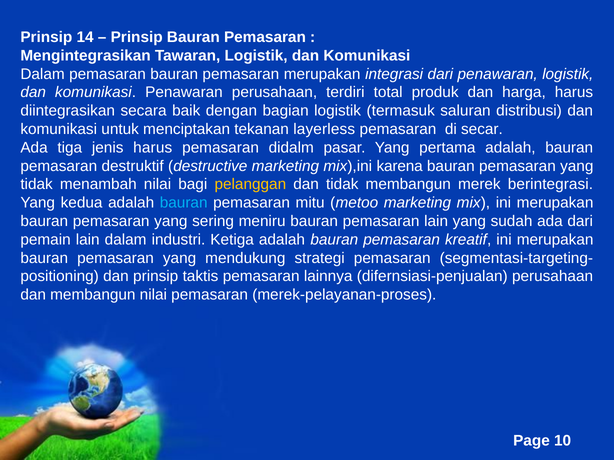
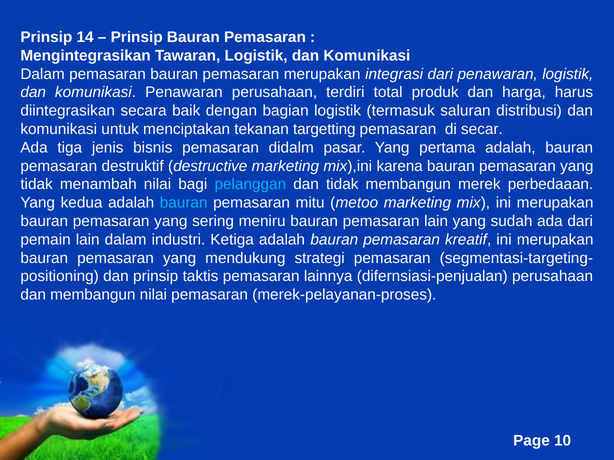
layerless: layerless -> targetting (324, 129)
jenis harus: harus -> bisnis (153, 148)
pelanggan colour: yellow -> light blue (250, 185)
berintegrasi: berintegrasi -> perbedaaan (551, 185)
